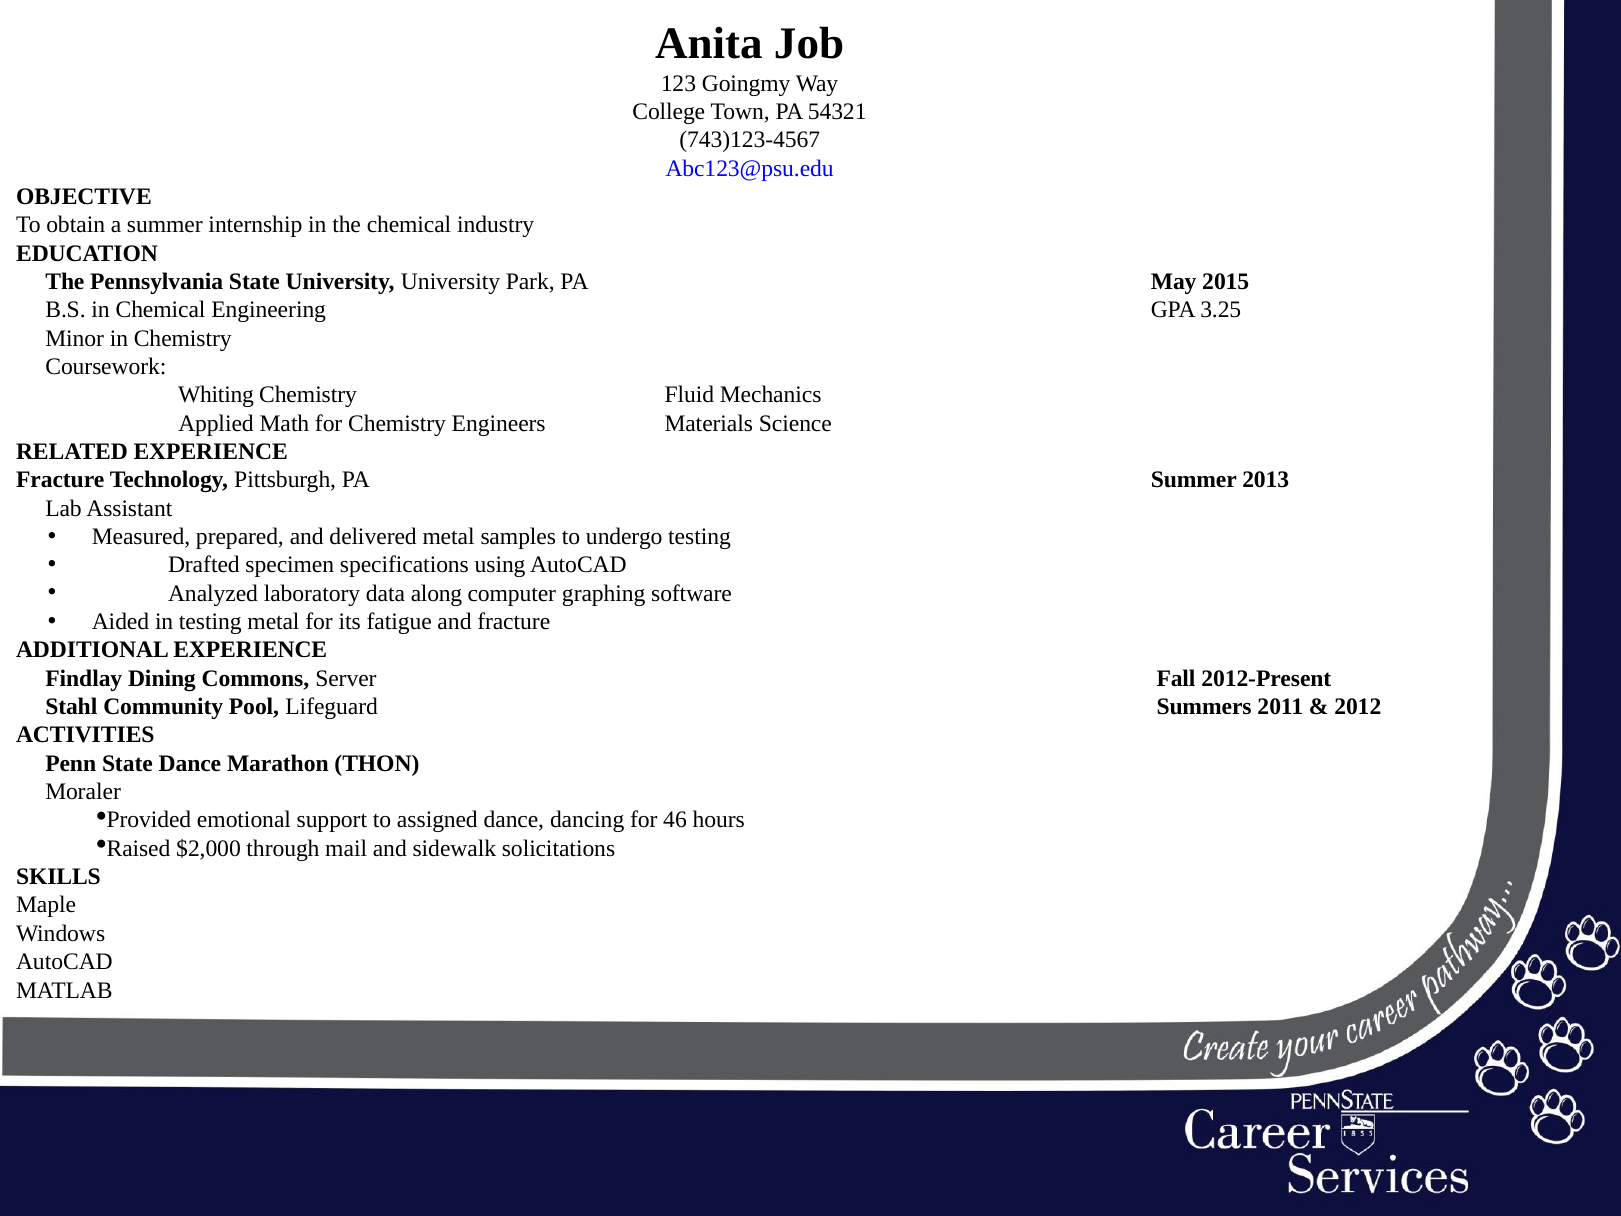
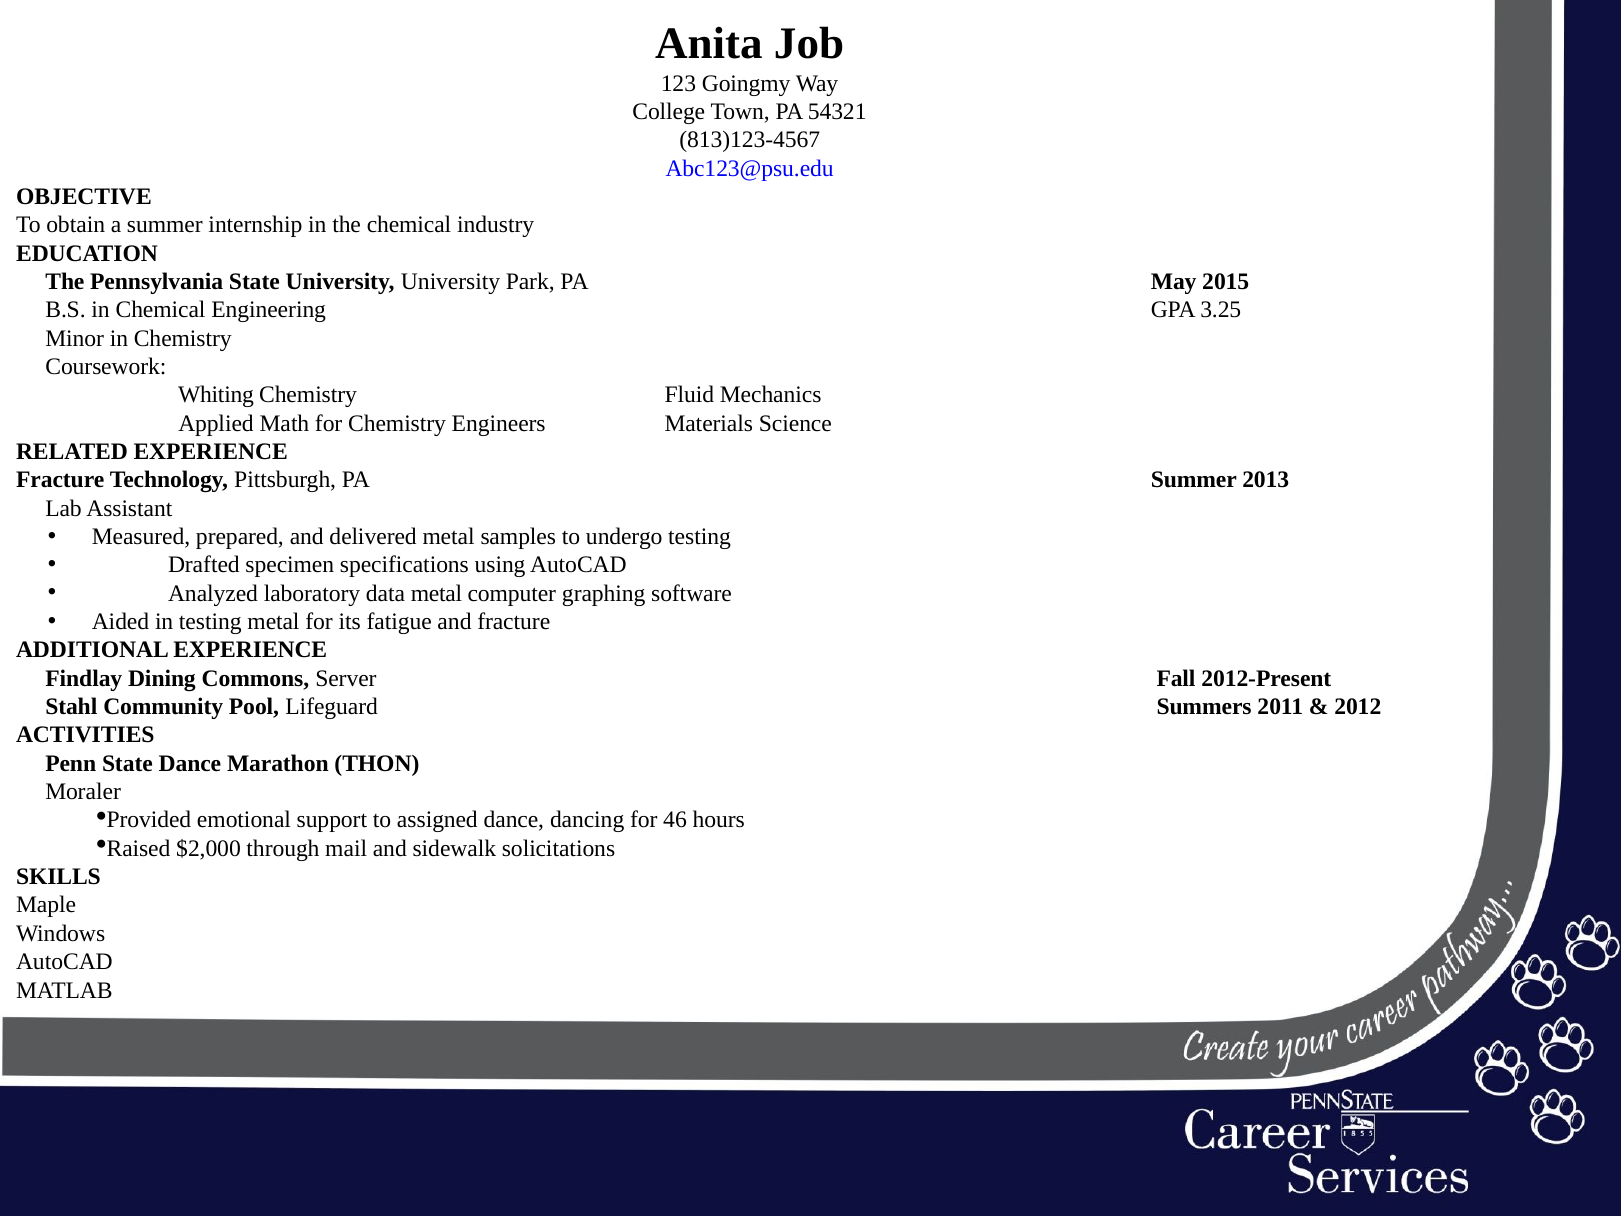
743)123-4567: 743)123-4567 -> 813)123-4567 (750, 140)
data along: along -> metal (436, 593)
